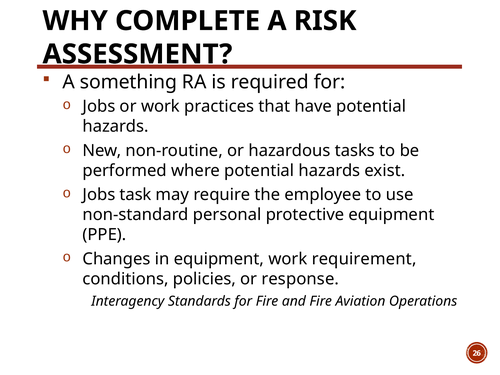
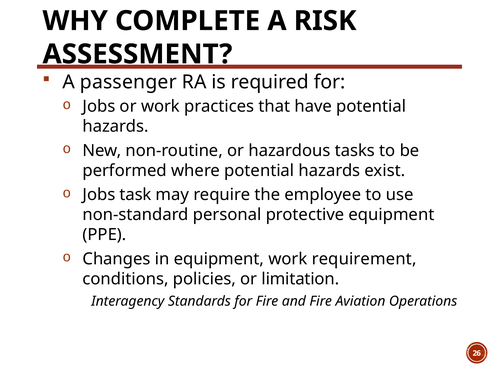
something: something -> passenger (128, 82)
response: response -> limitation (300, 279)
